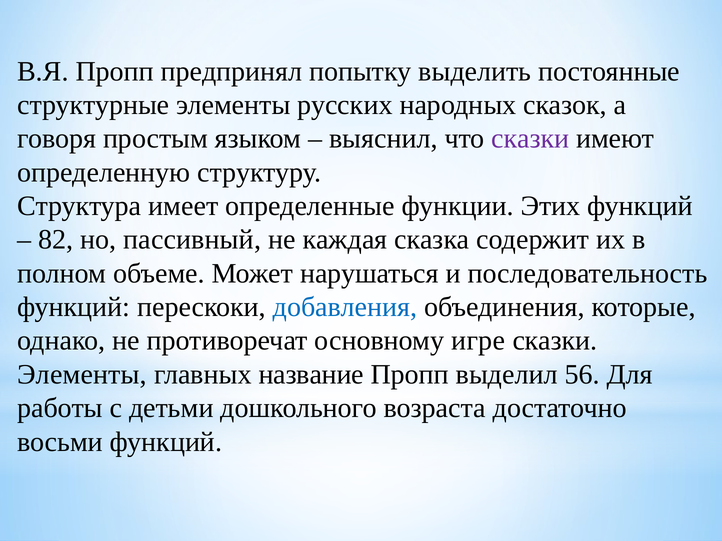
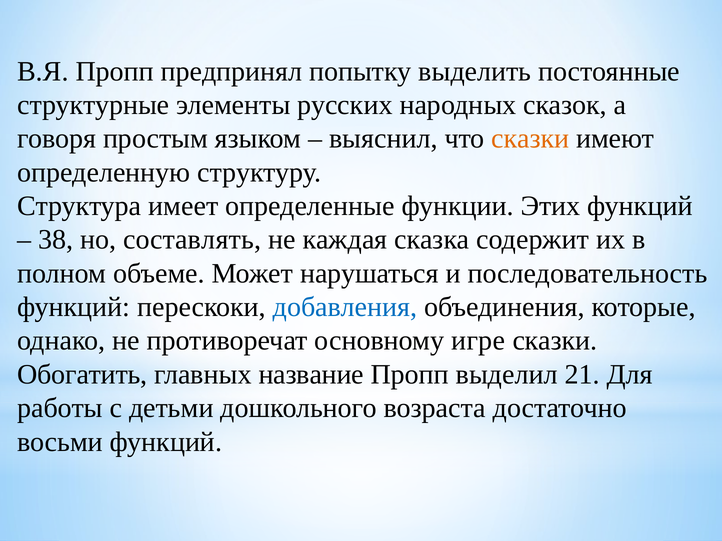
сказки colour: purple -> orange (530, 139)
82: 82 -> 38 (56, 240)
пассивный: пассивный -> составлять (192, 240)
Элементы: Элементы -> Обогатить (82, 375)
56: 56 -> 21 (582, 375)
